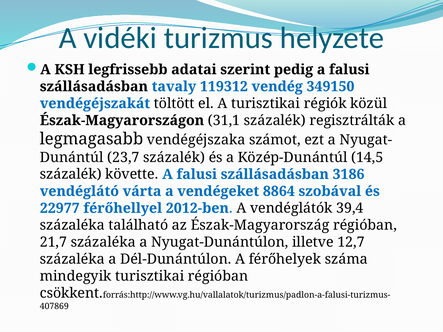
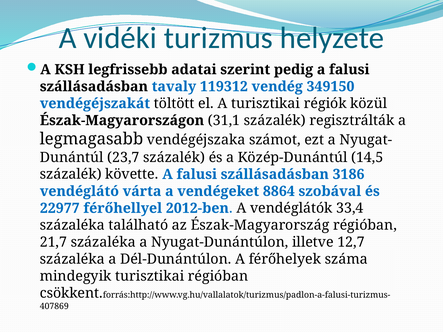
39,4: 39,4 -> 33,4 (350, 208)
